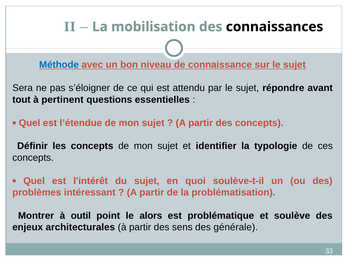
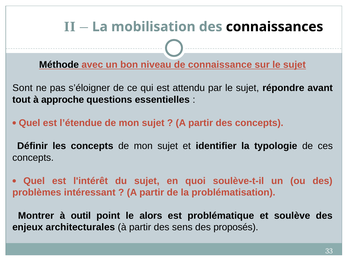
Méthode colour: blue -> black (59, 65)
Sera: Sera -> Sont (23, 88)
pertinent: pertinent -> approche (63, 100)
générale: générale -> proposés (236, 227)
